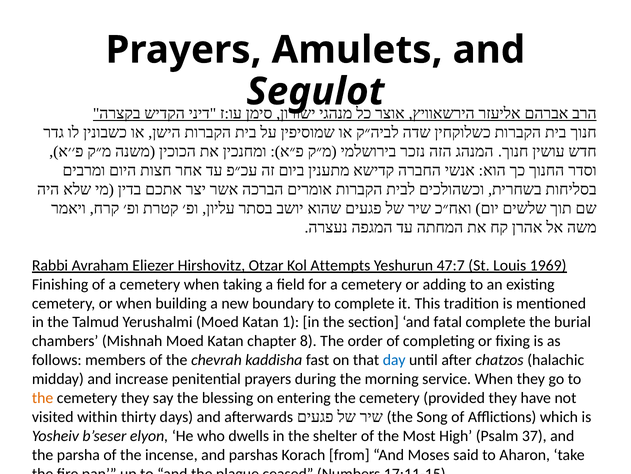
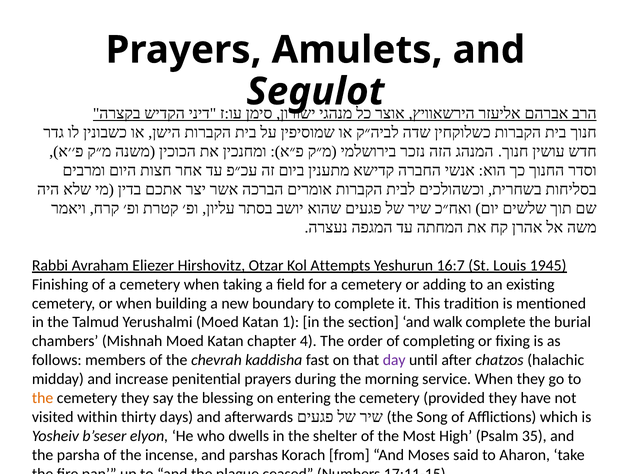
47:7: 47:7 -> 16:7 (451, 265)
1969: 1969 -> 1945 (548, 265)
fatal: fatal -> walk (448, 322)
8: 8 -> 4 (308, 341)
day colour: blue -> purple (394, 360)
37: 37 -> 35 (534, 435)
